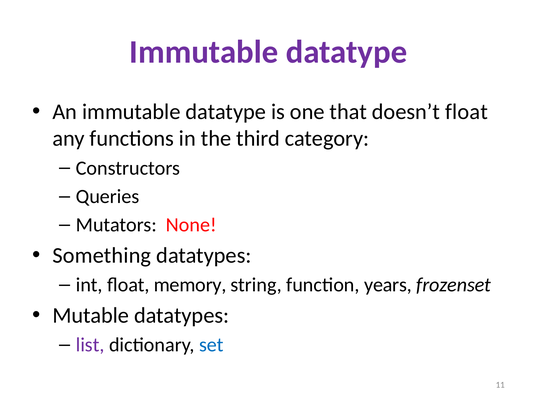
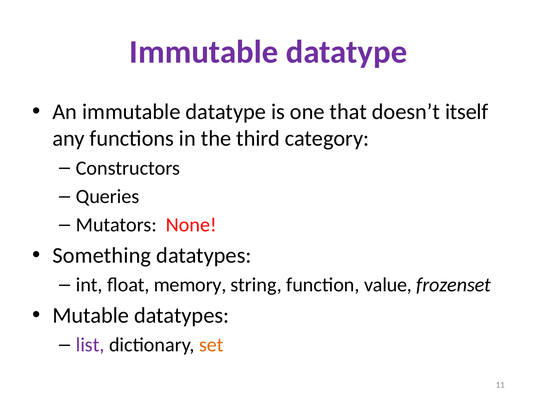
doesn’t float: float -> itself (467, 112)
years: years -> value (388, 285)
set colour: blue -> orange (211, 345)
